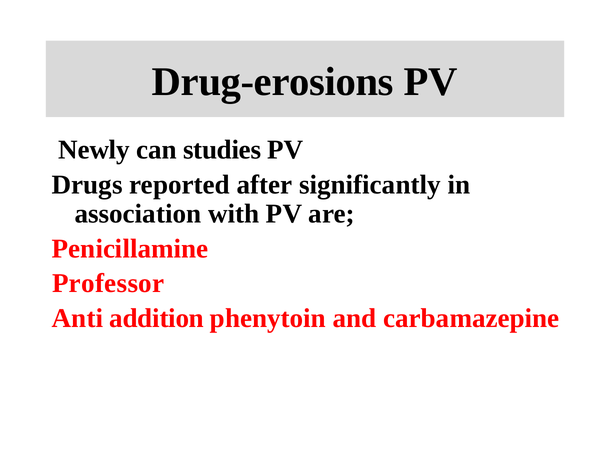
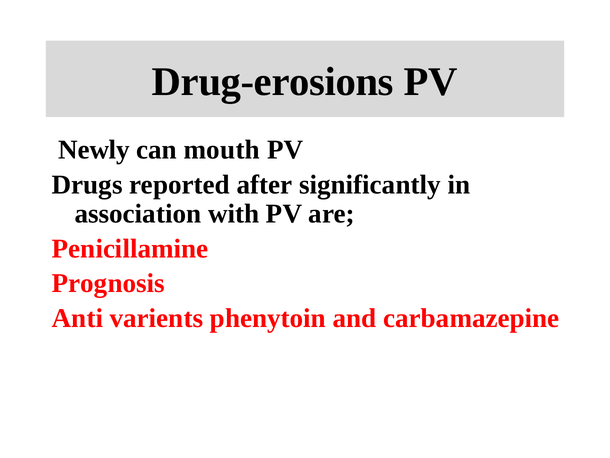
studies: studies -> mouth (222, 150)
Professor: Professor -> Prognosis (108, 283)
addition: addition -> varients (156, 318)
